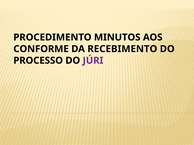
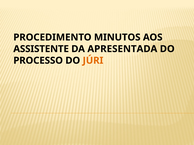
CONFORME: CONFORME -> ASSISTENTE (41, 49)
RECEBIMENTO: RECEBIMENTO -> APRESENTADA (122, 49)
JÚRI colour: purple -> orange (93, 61)
